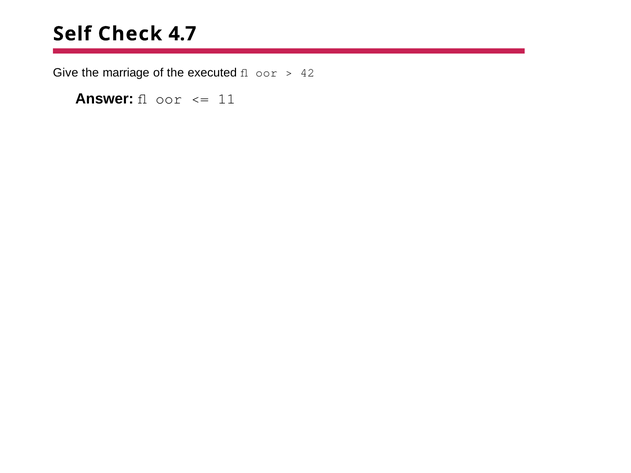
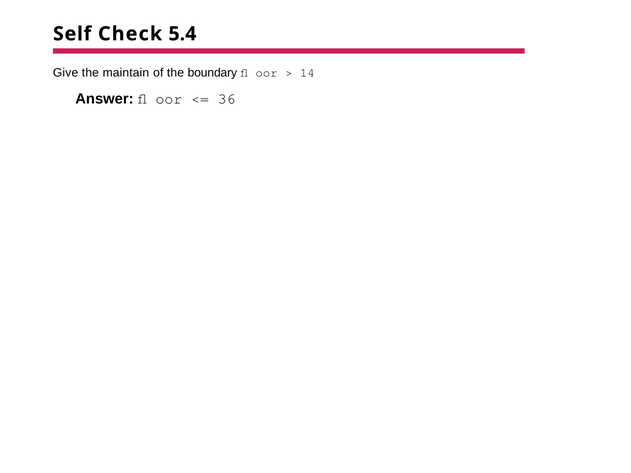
4.7: 4.7 -> 5.4 (182, 34)
marriage: marriage -> maintain (126, 73)
executed: executed -> boundary (212, 73)
42: 42 -> 14 (307, 73)
11: 11 -> 36 (227, 99)
